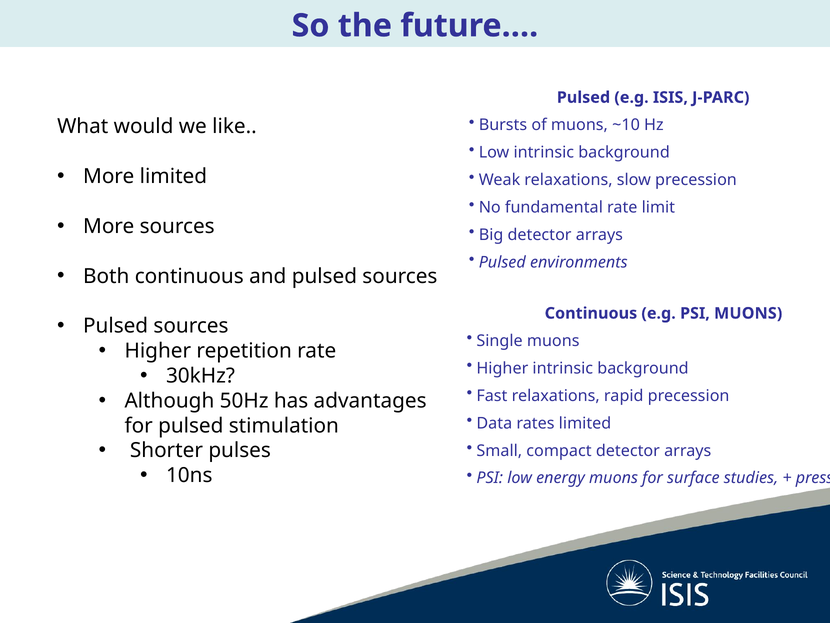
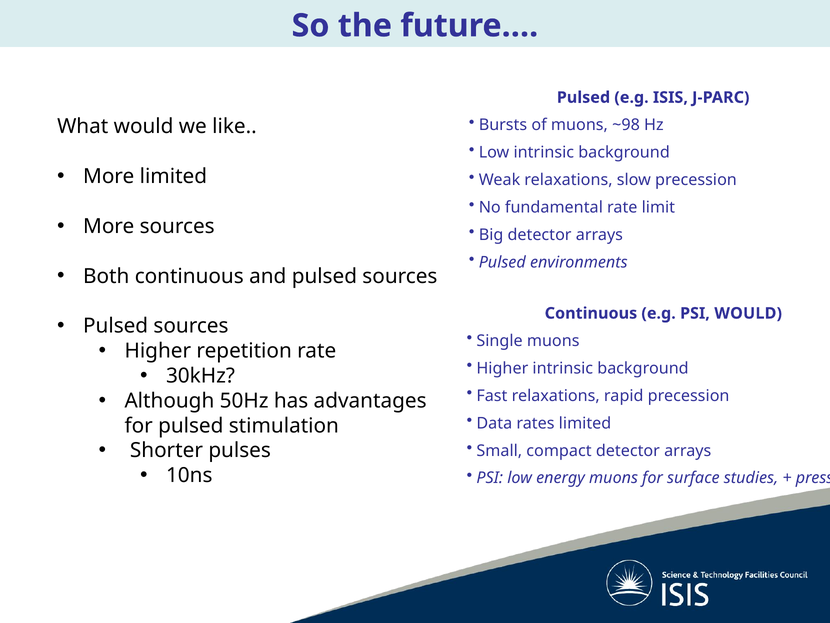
~10: ~10 -> ~98 (626, 125)
PSI MUONS: MUONS -> WOULD (748, 313)
